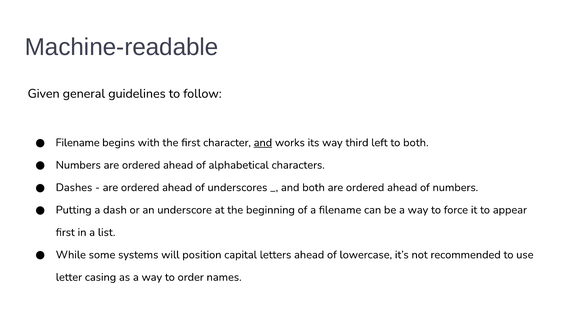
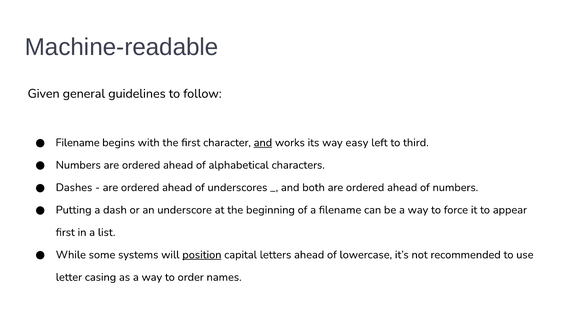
third: third -> easy (357, 142)
to both: both -> third (416, 142)
position underline: none -> present (202, 255)
